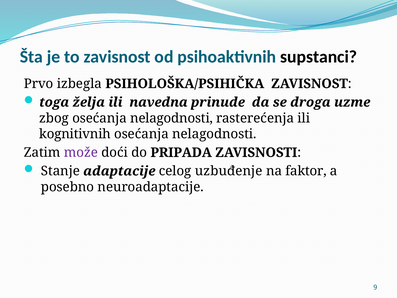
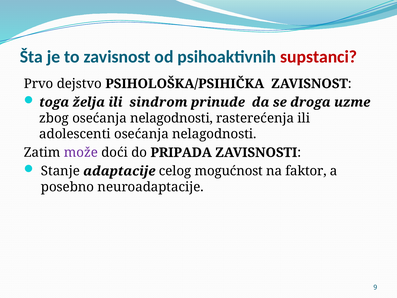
supstanci colour: black -> red (319, 57)
izbegla: izbegla -> dejstvo (79, 84)
navedna: navedna -> sindrom (158, 102)
kognitivnih: kognitivnih -> adolescenti (75, 134)
uzbuđenje: uzbuđenje -> mogućnost (229, 171)
